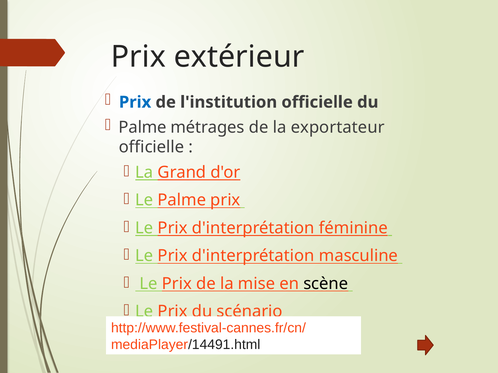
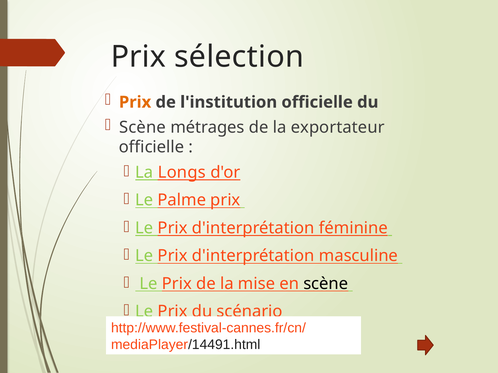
extérieur: extérieur -> sélection (239, 57)
Prix colour: blue -> orange (135, 102)
Palme: Palme -> Scène (142, 127)
Grand: Grand -> Longs (182, 172)
